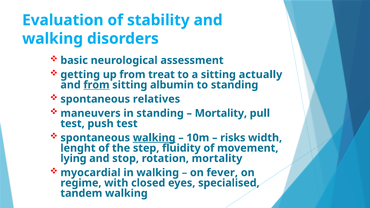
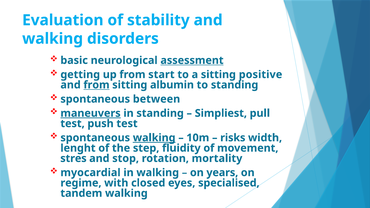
assessment underline: none -> present (192, 60)
treat: treat -> start (161, 75)
actually: actually -> positive (261, 75)
relatives: relatives -> between (157, 99)
maneuvers underline: none -> present (91, 113)
Mortality: Mortality -> Simpliest (221, 113)
lying: lying -> stres (73, 159)
fever: fever -> years (222, 173)
